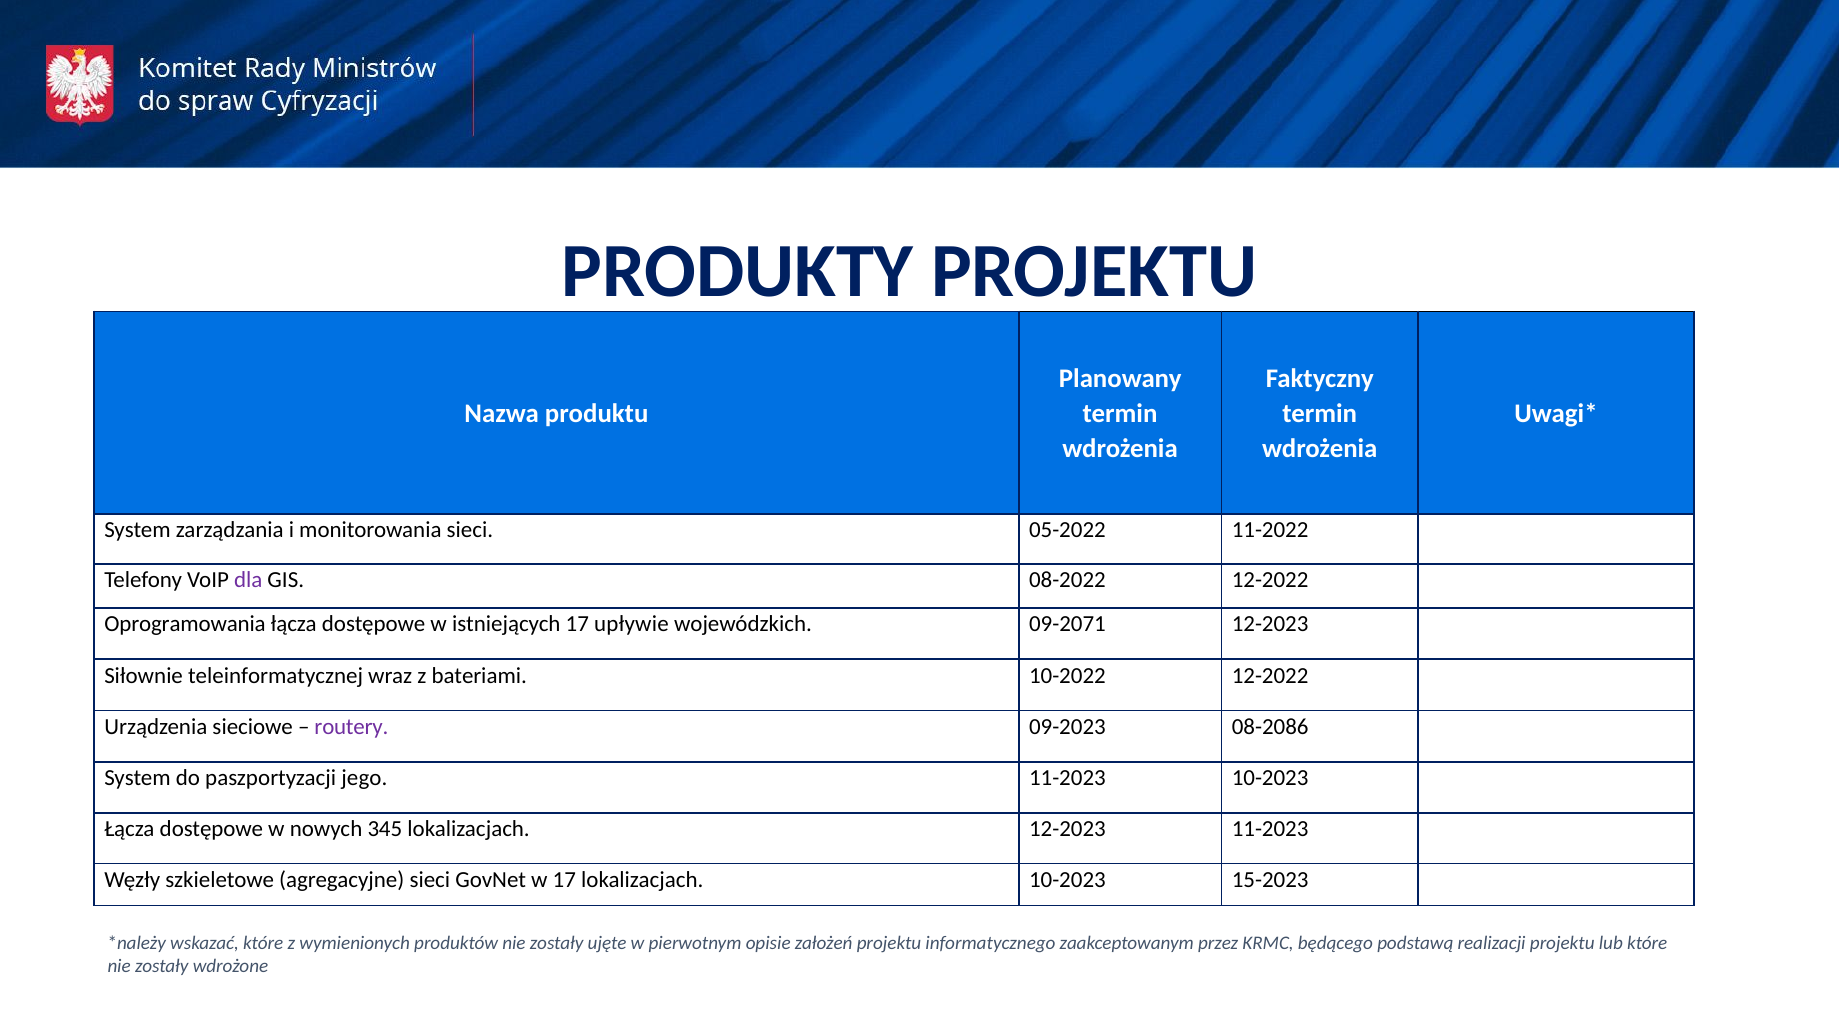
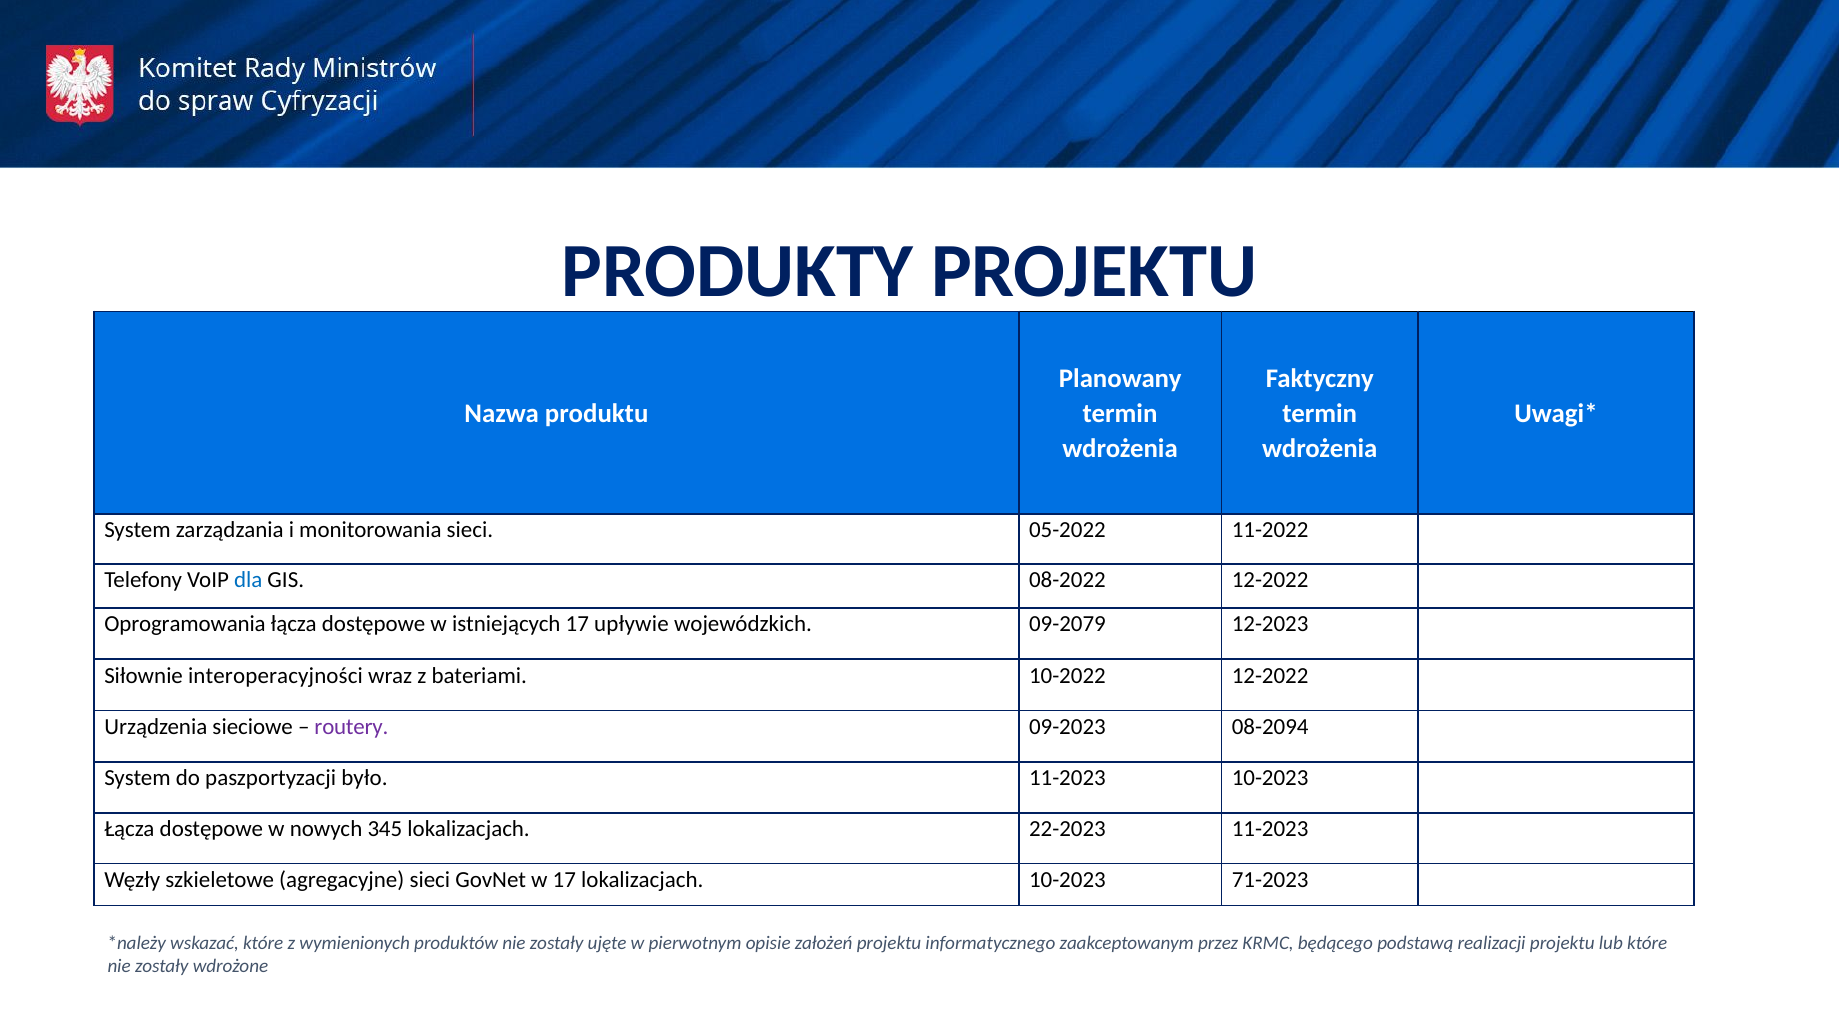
dla colour: purple -> blue (248, 580)
09-2071: 09-2071 -> 09-2079 (1067, 624)
teleinformatycznej: teleinformatycznej -> interoperacyjności (275, 676)
08-2086: 08-2086 -> 08-2094 (1270, 727)
jego: jego -> było (364, 778)
lokalizacjach 12-2023: 12-2023 -> 22-2023 (1067, 830)
15-2023: 15-2023 -> 71-2023 (1270, 880)
